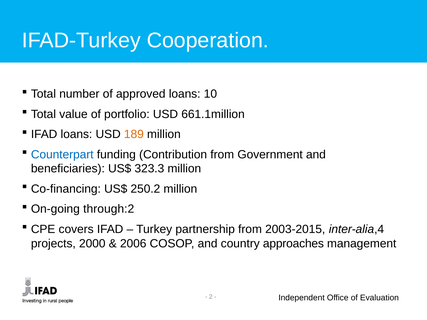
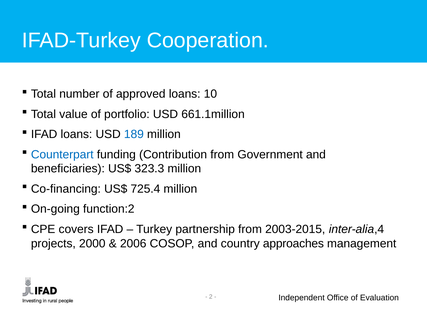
189 colour: orange -> blue (134, 134)
250.2: 250.2 -> 725.4 (145, 189)
through:2: through:2 -> function:2 (109, 209)
